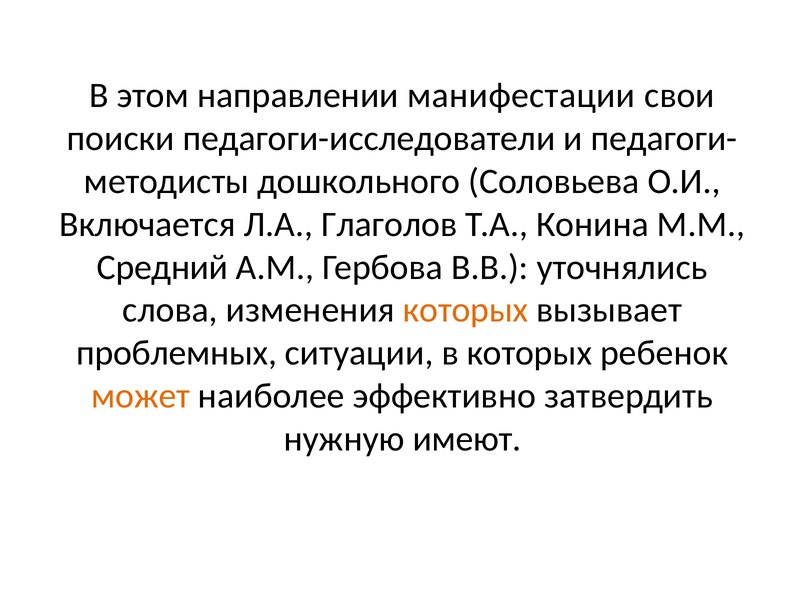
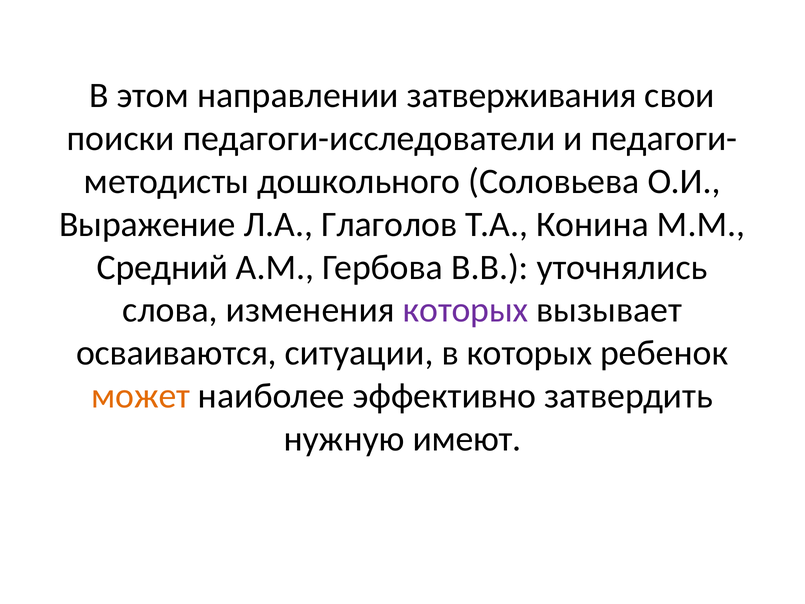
манифестации: манифестации -> затверживания (522, 95)
Включается: Включается -> Выражение (147, 224)
которых colour: orange -> purple (466, 310)
проблемных: проблемных -> осваиваются (176, 353)
